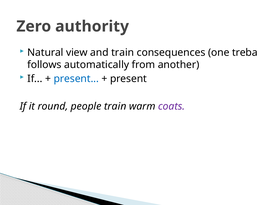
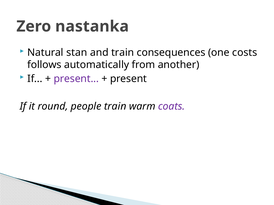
authority: authority -> nastanka (92, 26)
view: view -> stan (77, 53)
treba: treba -> costs (245, 53)
present colour: blue -> purple (76, 79)
